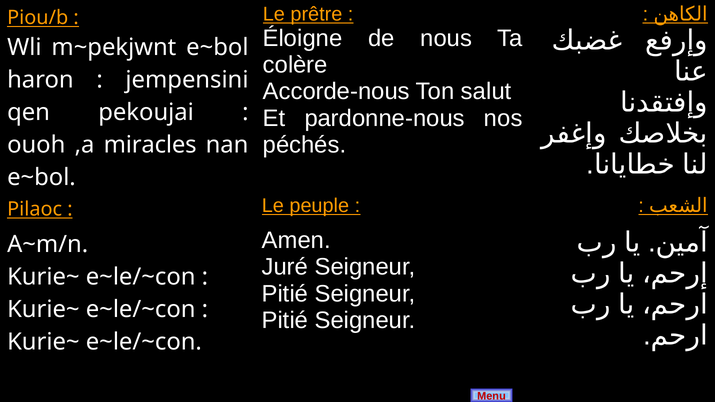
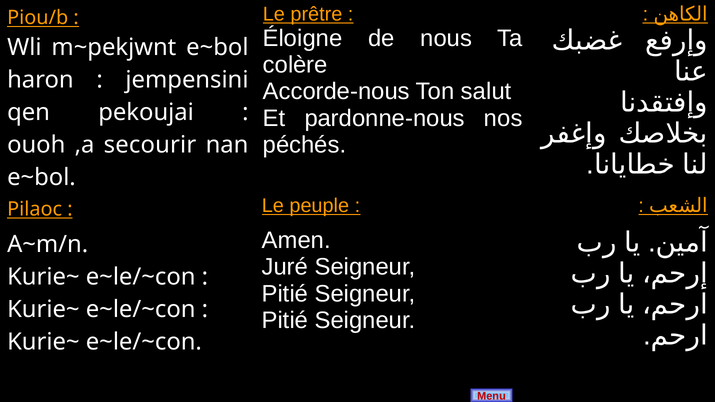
miracles: miracles -> secourir (150, 145)
